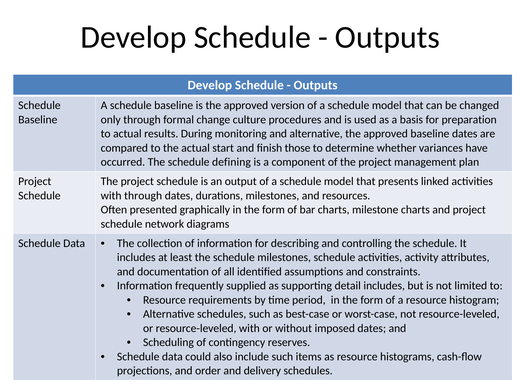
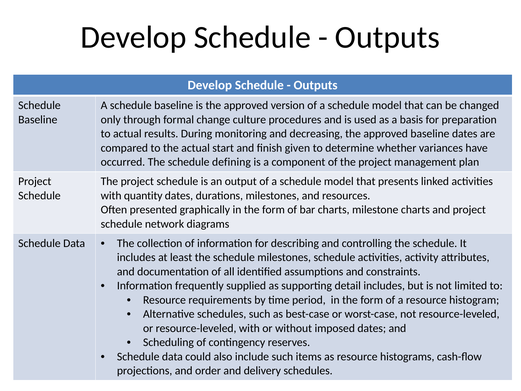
and alternative: alternative -> decreasing (316, 134)
those: those -> given (297, 148)
with through: through -> quantity (143, 195)
